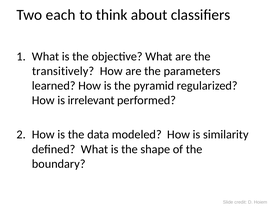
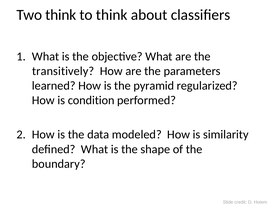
Two each: each -> think (61, 15)
irrelevant: irrelevant -> condition (91, 100)
